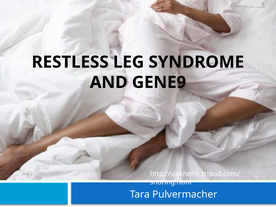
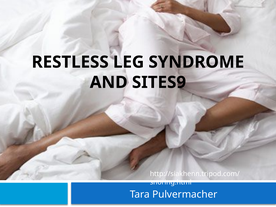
GENE9: GENE9 -> SITES9 (159, 82)
